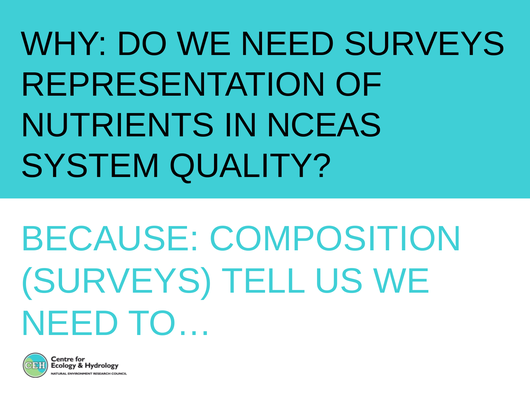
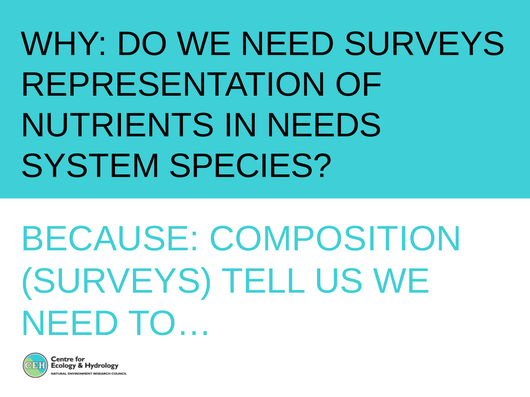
NCEAS: NCEAS -> NEEDS (324, 126)
QUALITY: QUALITY -> SPECIES (250, 166)
